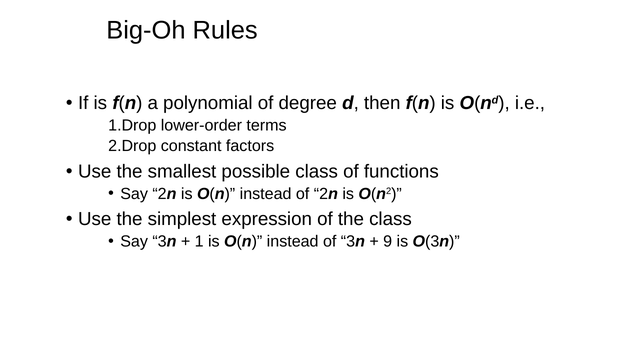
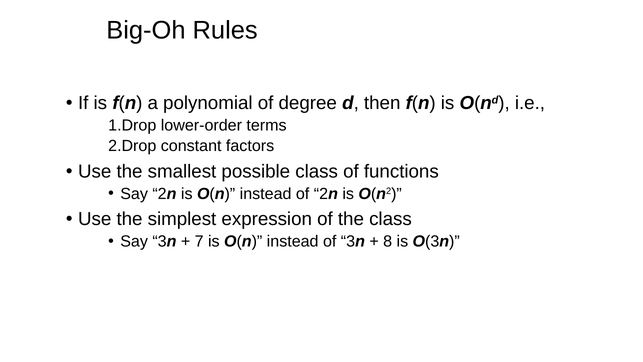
1: 1 -> 7 (199, 241)
9: 9 -> 8 (388, 241)
